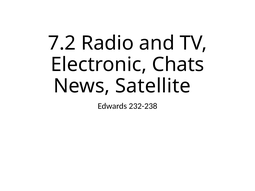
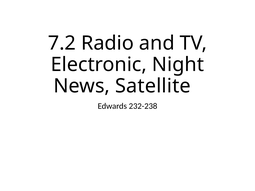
Chats: Chats -> Night (178, 65)
